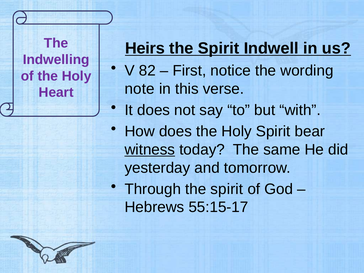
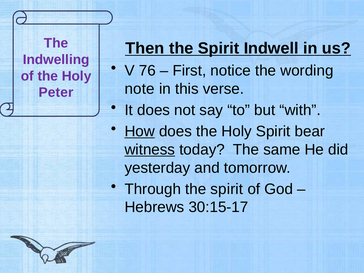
Heirs: Heirs -> Then (145, 48)
82: 82 -> 76 (147, 71)
Heart: Heart -> Peter (56, 92)
How underline: none -> present (140, 131)
55:15-17: 55:15-17 -> 30:15-17 (218, 207)
